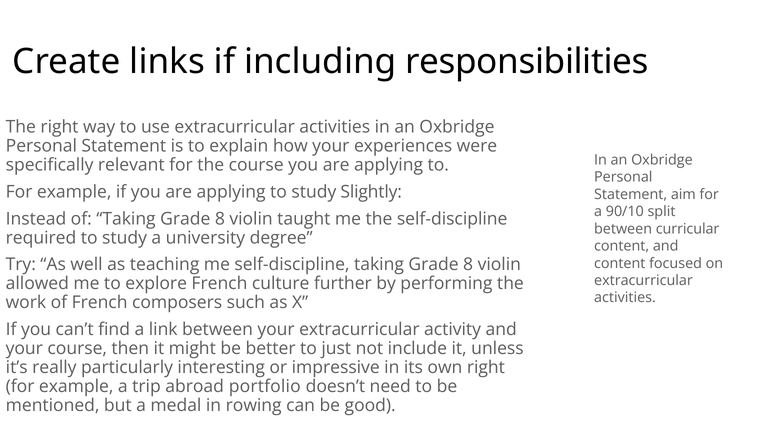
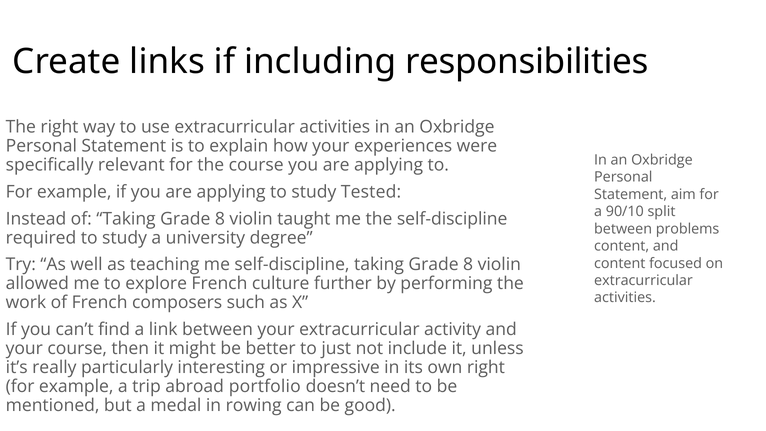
Slightly: Slightly -> Tested (371, 192)
curricular: curricular -> problems (688, 229)
